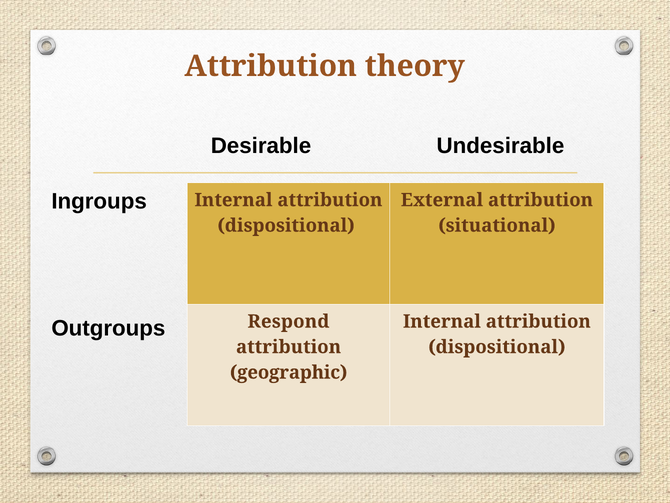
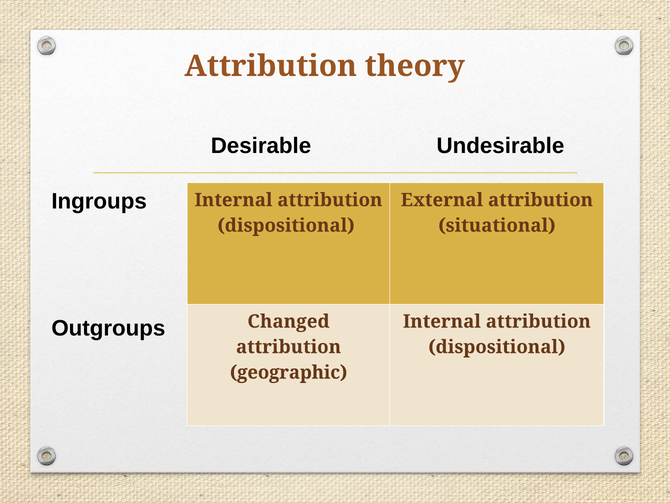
Respond: Respond -> Changed (289, 321)
